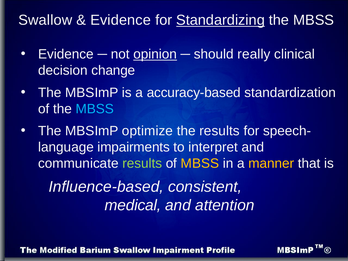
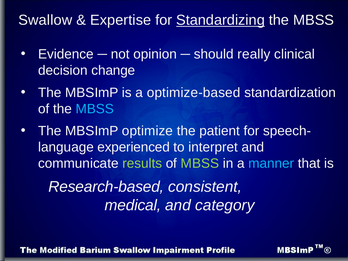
Evidence: Evidence -> Expertise (121, 20)
opinion underline: present -> none (155, 54)
accuracy-based: accuracy-based -> optimize-based (194, 93)
the results: results -> patient (220, 131)
impairments: impairments -> experienced (134, 147)
MBSS colour: yellow -> light green (200, 163)
manner colour: yellow -> light blue (271, 163)
Influence-based: Influence-based -> Research-based (106, 187)
attention: attention -> category (225, 205)
